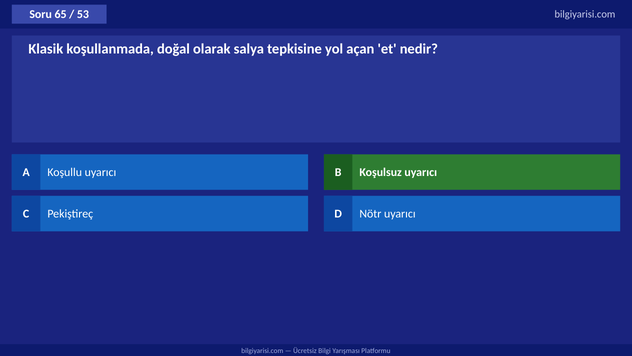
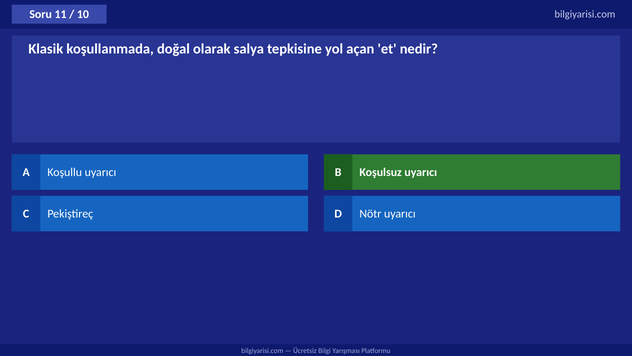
65: 65 -> 11 (61, 14)
53: 53 -> 10 (83, 14)
